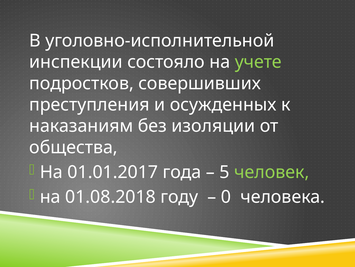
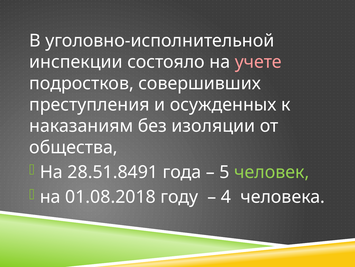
учете colour: light green -> pink (258, 62)
01.01.2017: 01.01.2017 -> 28.51.8491 (113, 172)
0: 0 -> 4 (226, 197)
